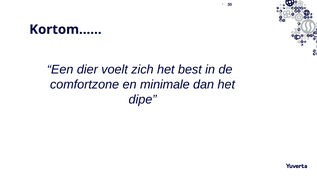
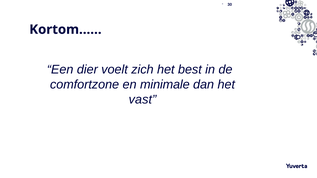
dipe: dipe -> vast (142, 100)
